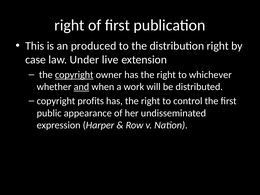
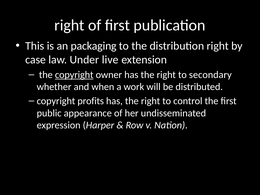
produced: produced -> packaging (94, 46)
whichever: whichever -> secondary (210, 75)
and underline: present -> none (81, 87)
